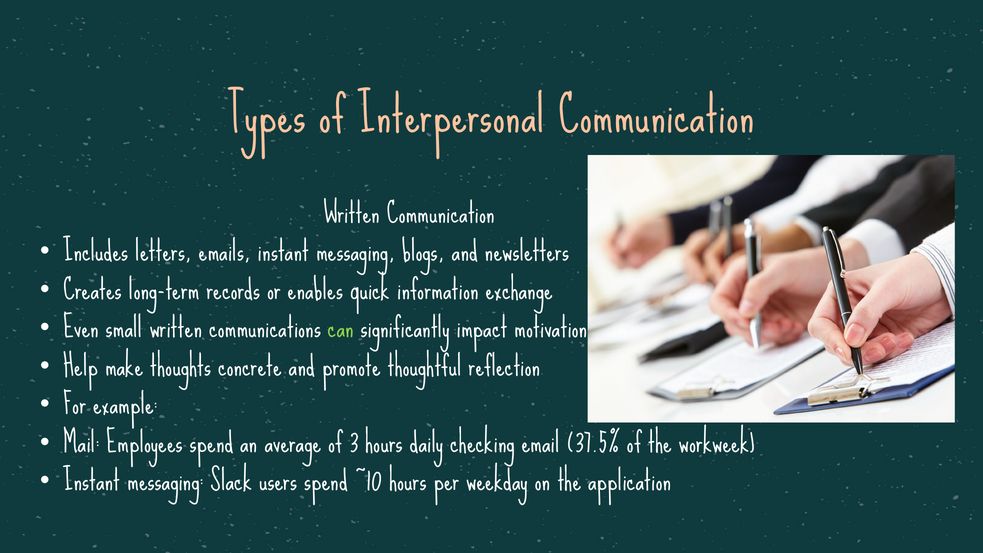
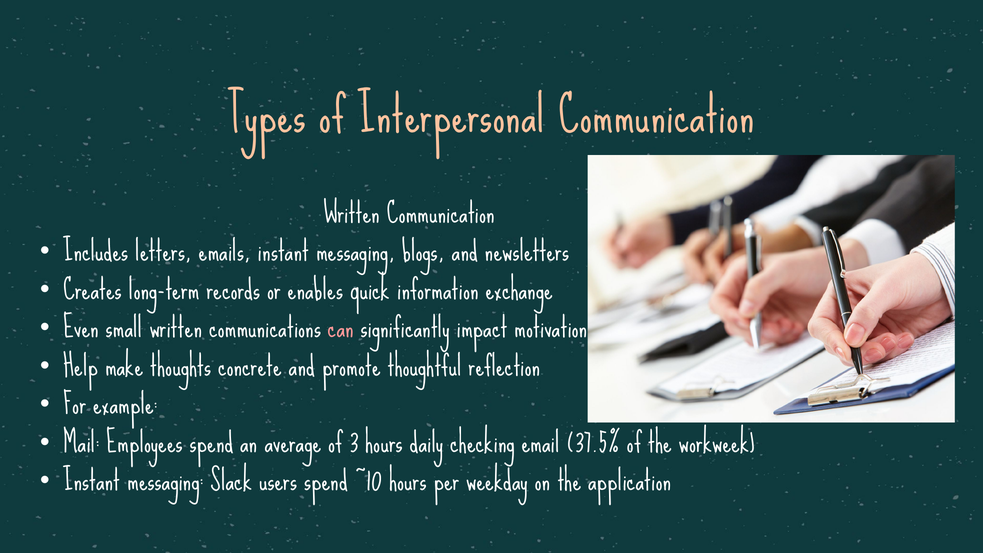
can colour: light green -> pink (341, 328)
